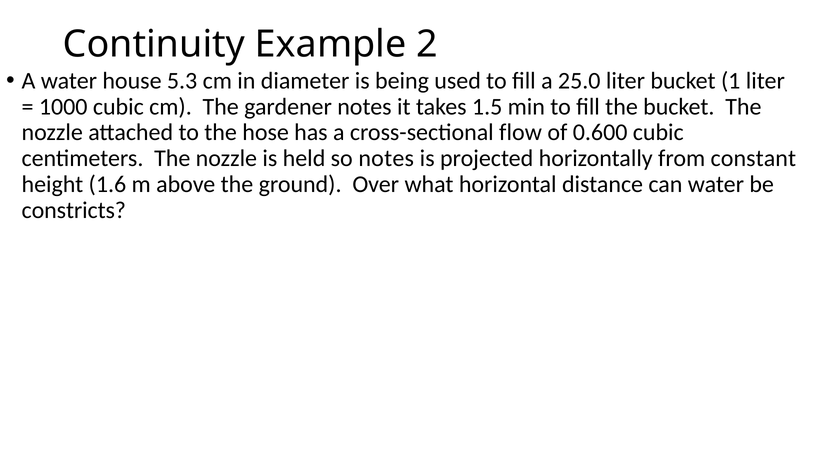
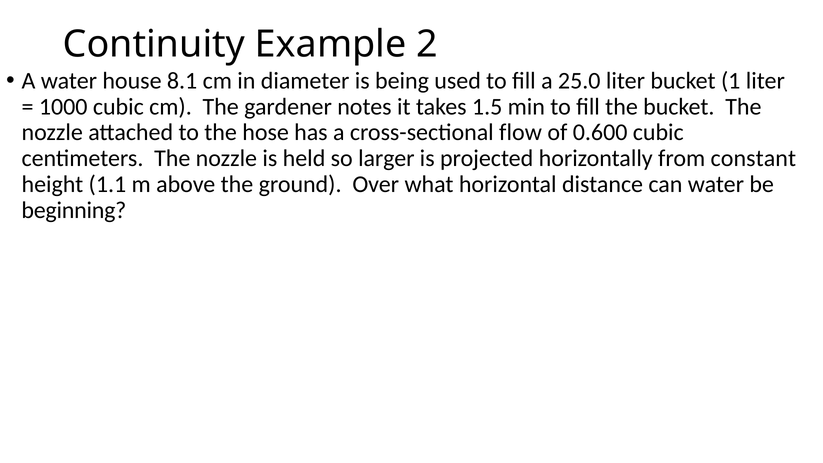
5.3: 5.3 -> 8.1 (182, 81)
so notes: notes -> larger (386, 158)
1.6: 1.6 -> 1.1 (107, 184)
constricts: constricts -> beginning (74, 210)
